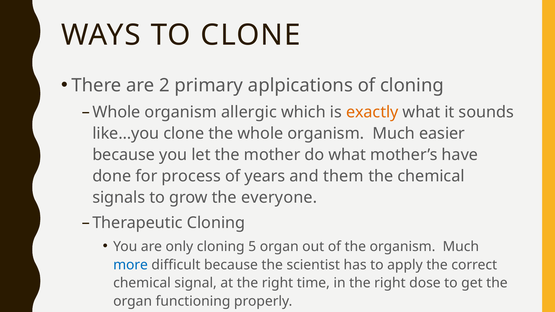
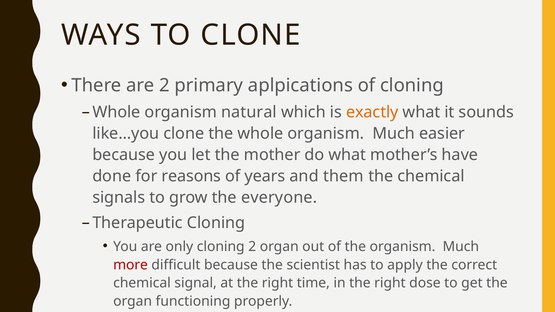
allergic: allergic -> natural (249, 112)
process: process -> reasons (191, 176)
cloning 5: 5 -> 2 (252, 247)
more colour: blue -> red (131, 265)
